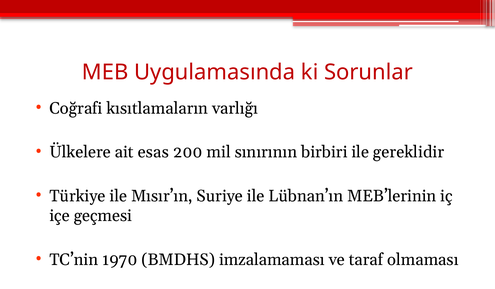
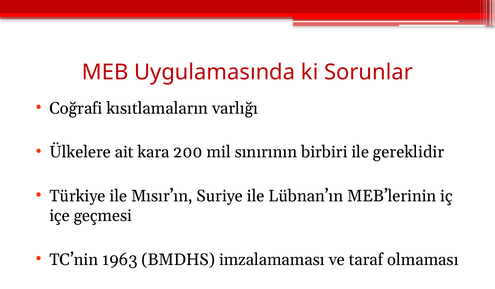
esas: esas -> kara (153, 152)
1970: 1970 -> 1963 (120, 259)
